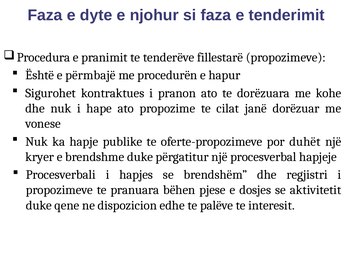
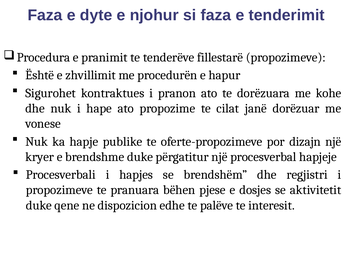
përmbajë: përmbajë -> zhvillimit (91, 75)
duhët: duhët -> dizajn (305, 142)
